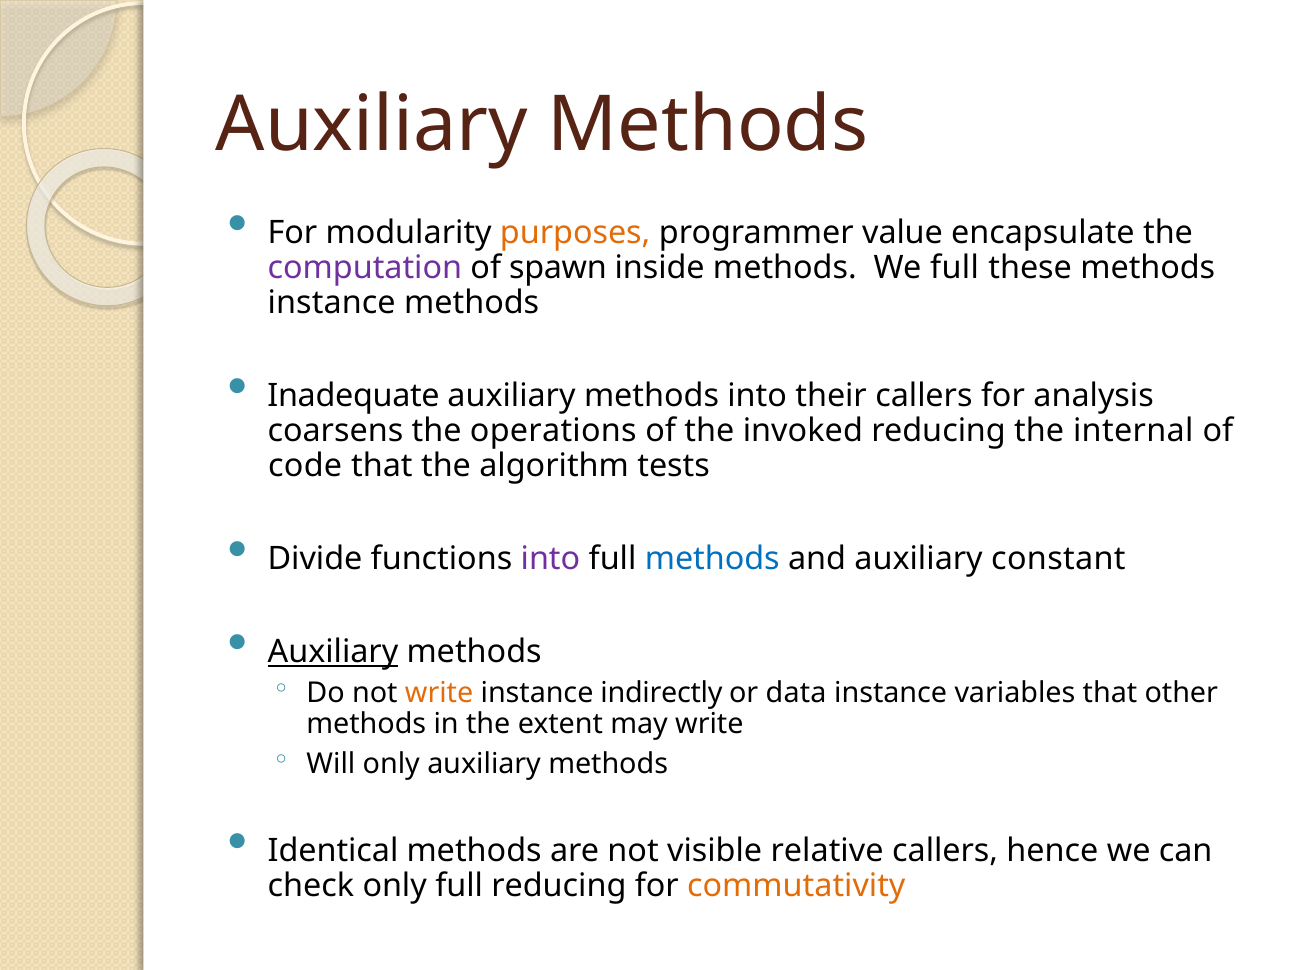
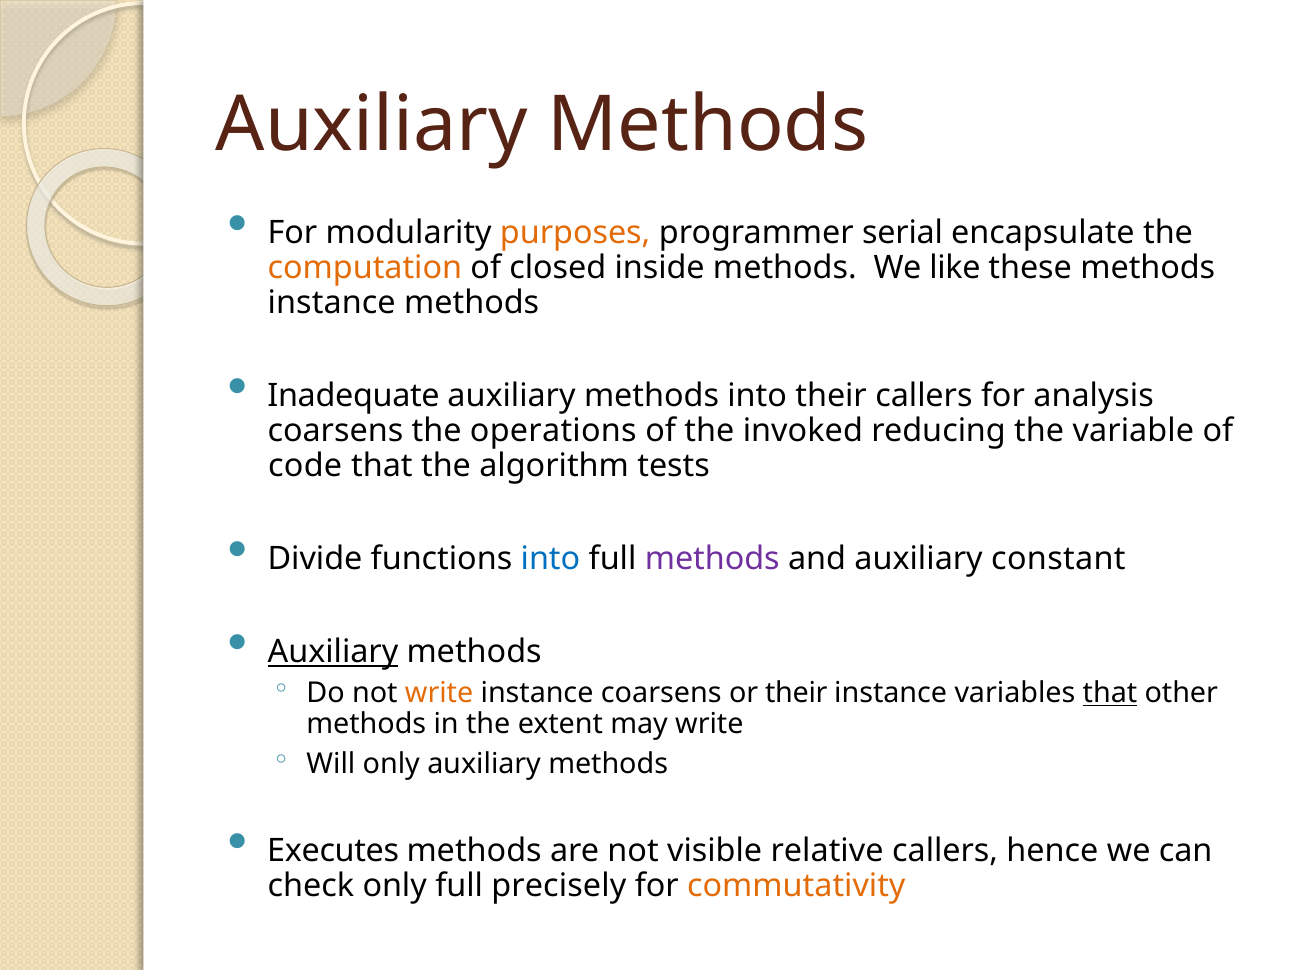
value: value -> serial (903, 233)
computation colour: purple -> orange (365, 268)
spawn: spawn -> closed (558, 268)
We full: full -> like (955, 268)
internal: internal -> variable (1133, 431)
into colour: purple -> blue (550, 559)
methods colour: blue -> purple (712, 559)
instance indirectly: indirectly -> coarsens (661, 694)
or data: data -> their (796, 694)
that underline: none -> present (1110, 694)
Identical: Identical -> Executes (333, 851)
full reducing: reducing -> precisely (559, 886)
